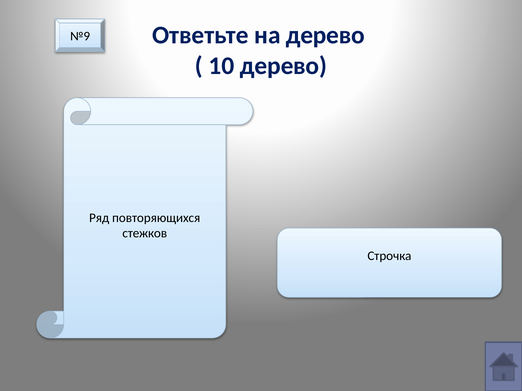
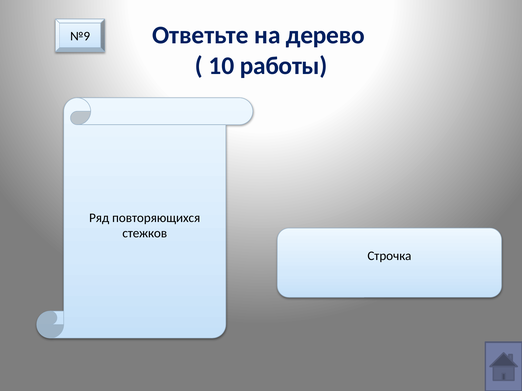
10 дерево: дерево -> работы (284, 66)
